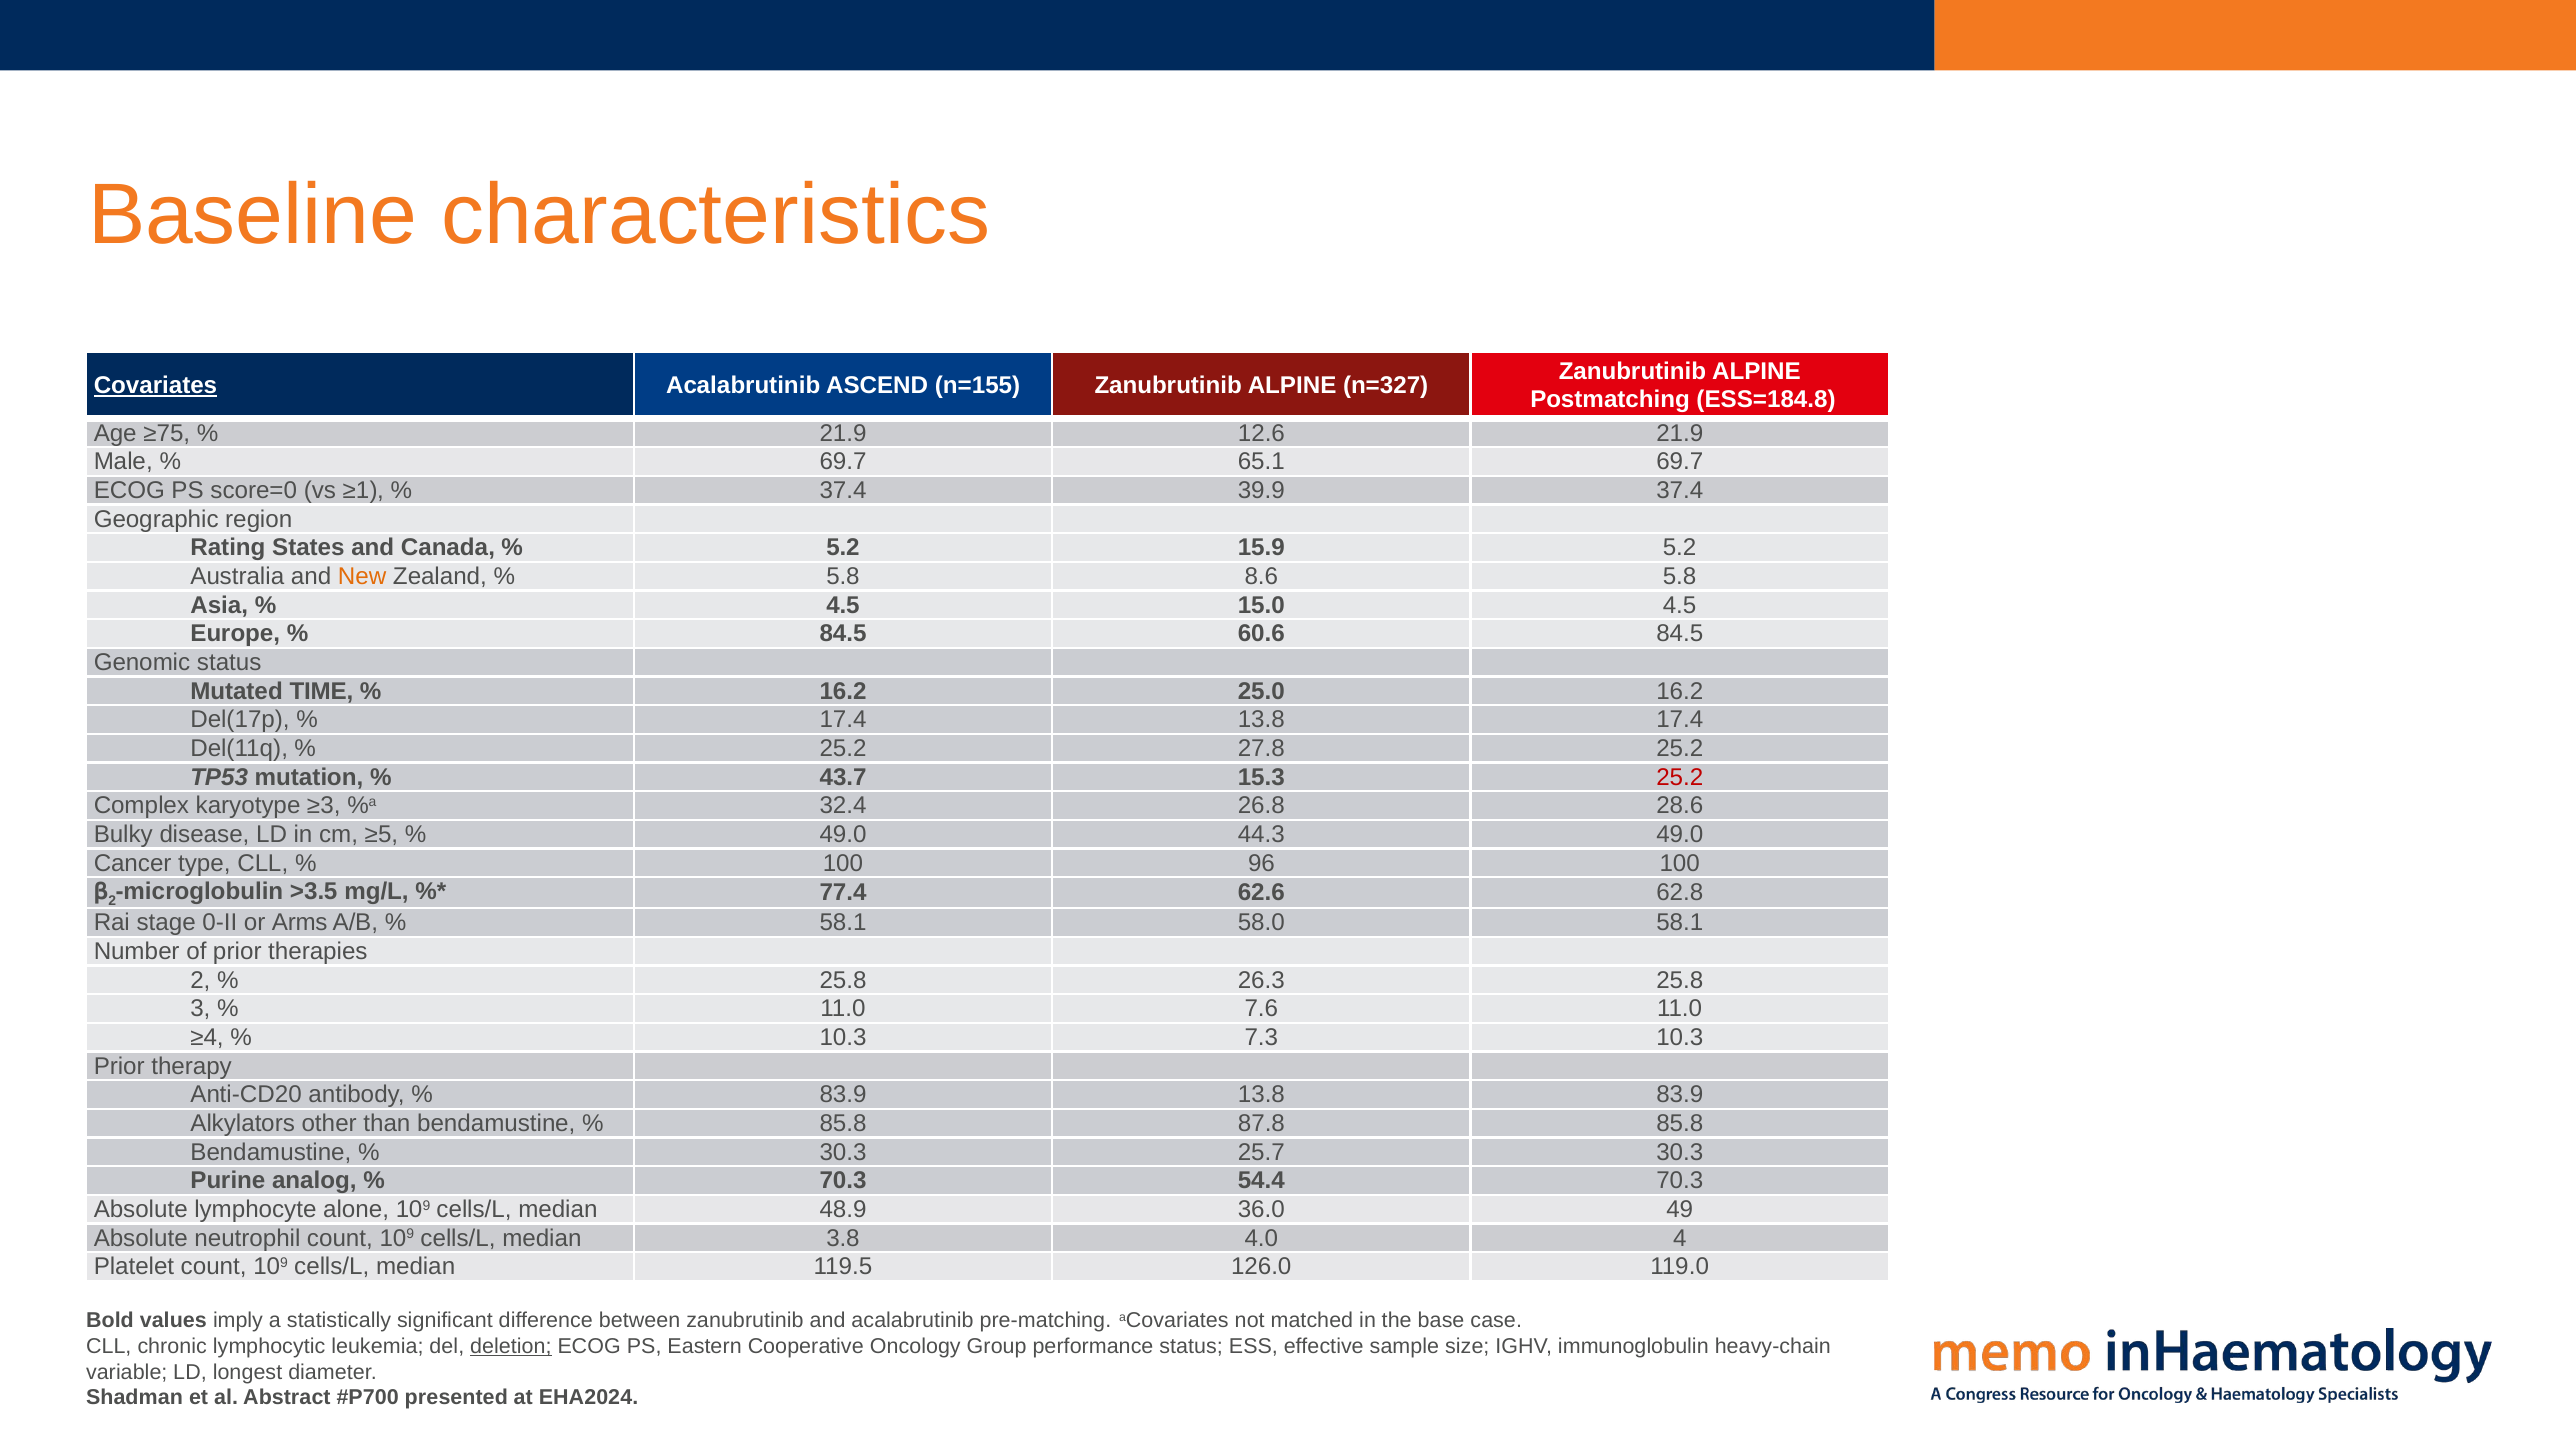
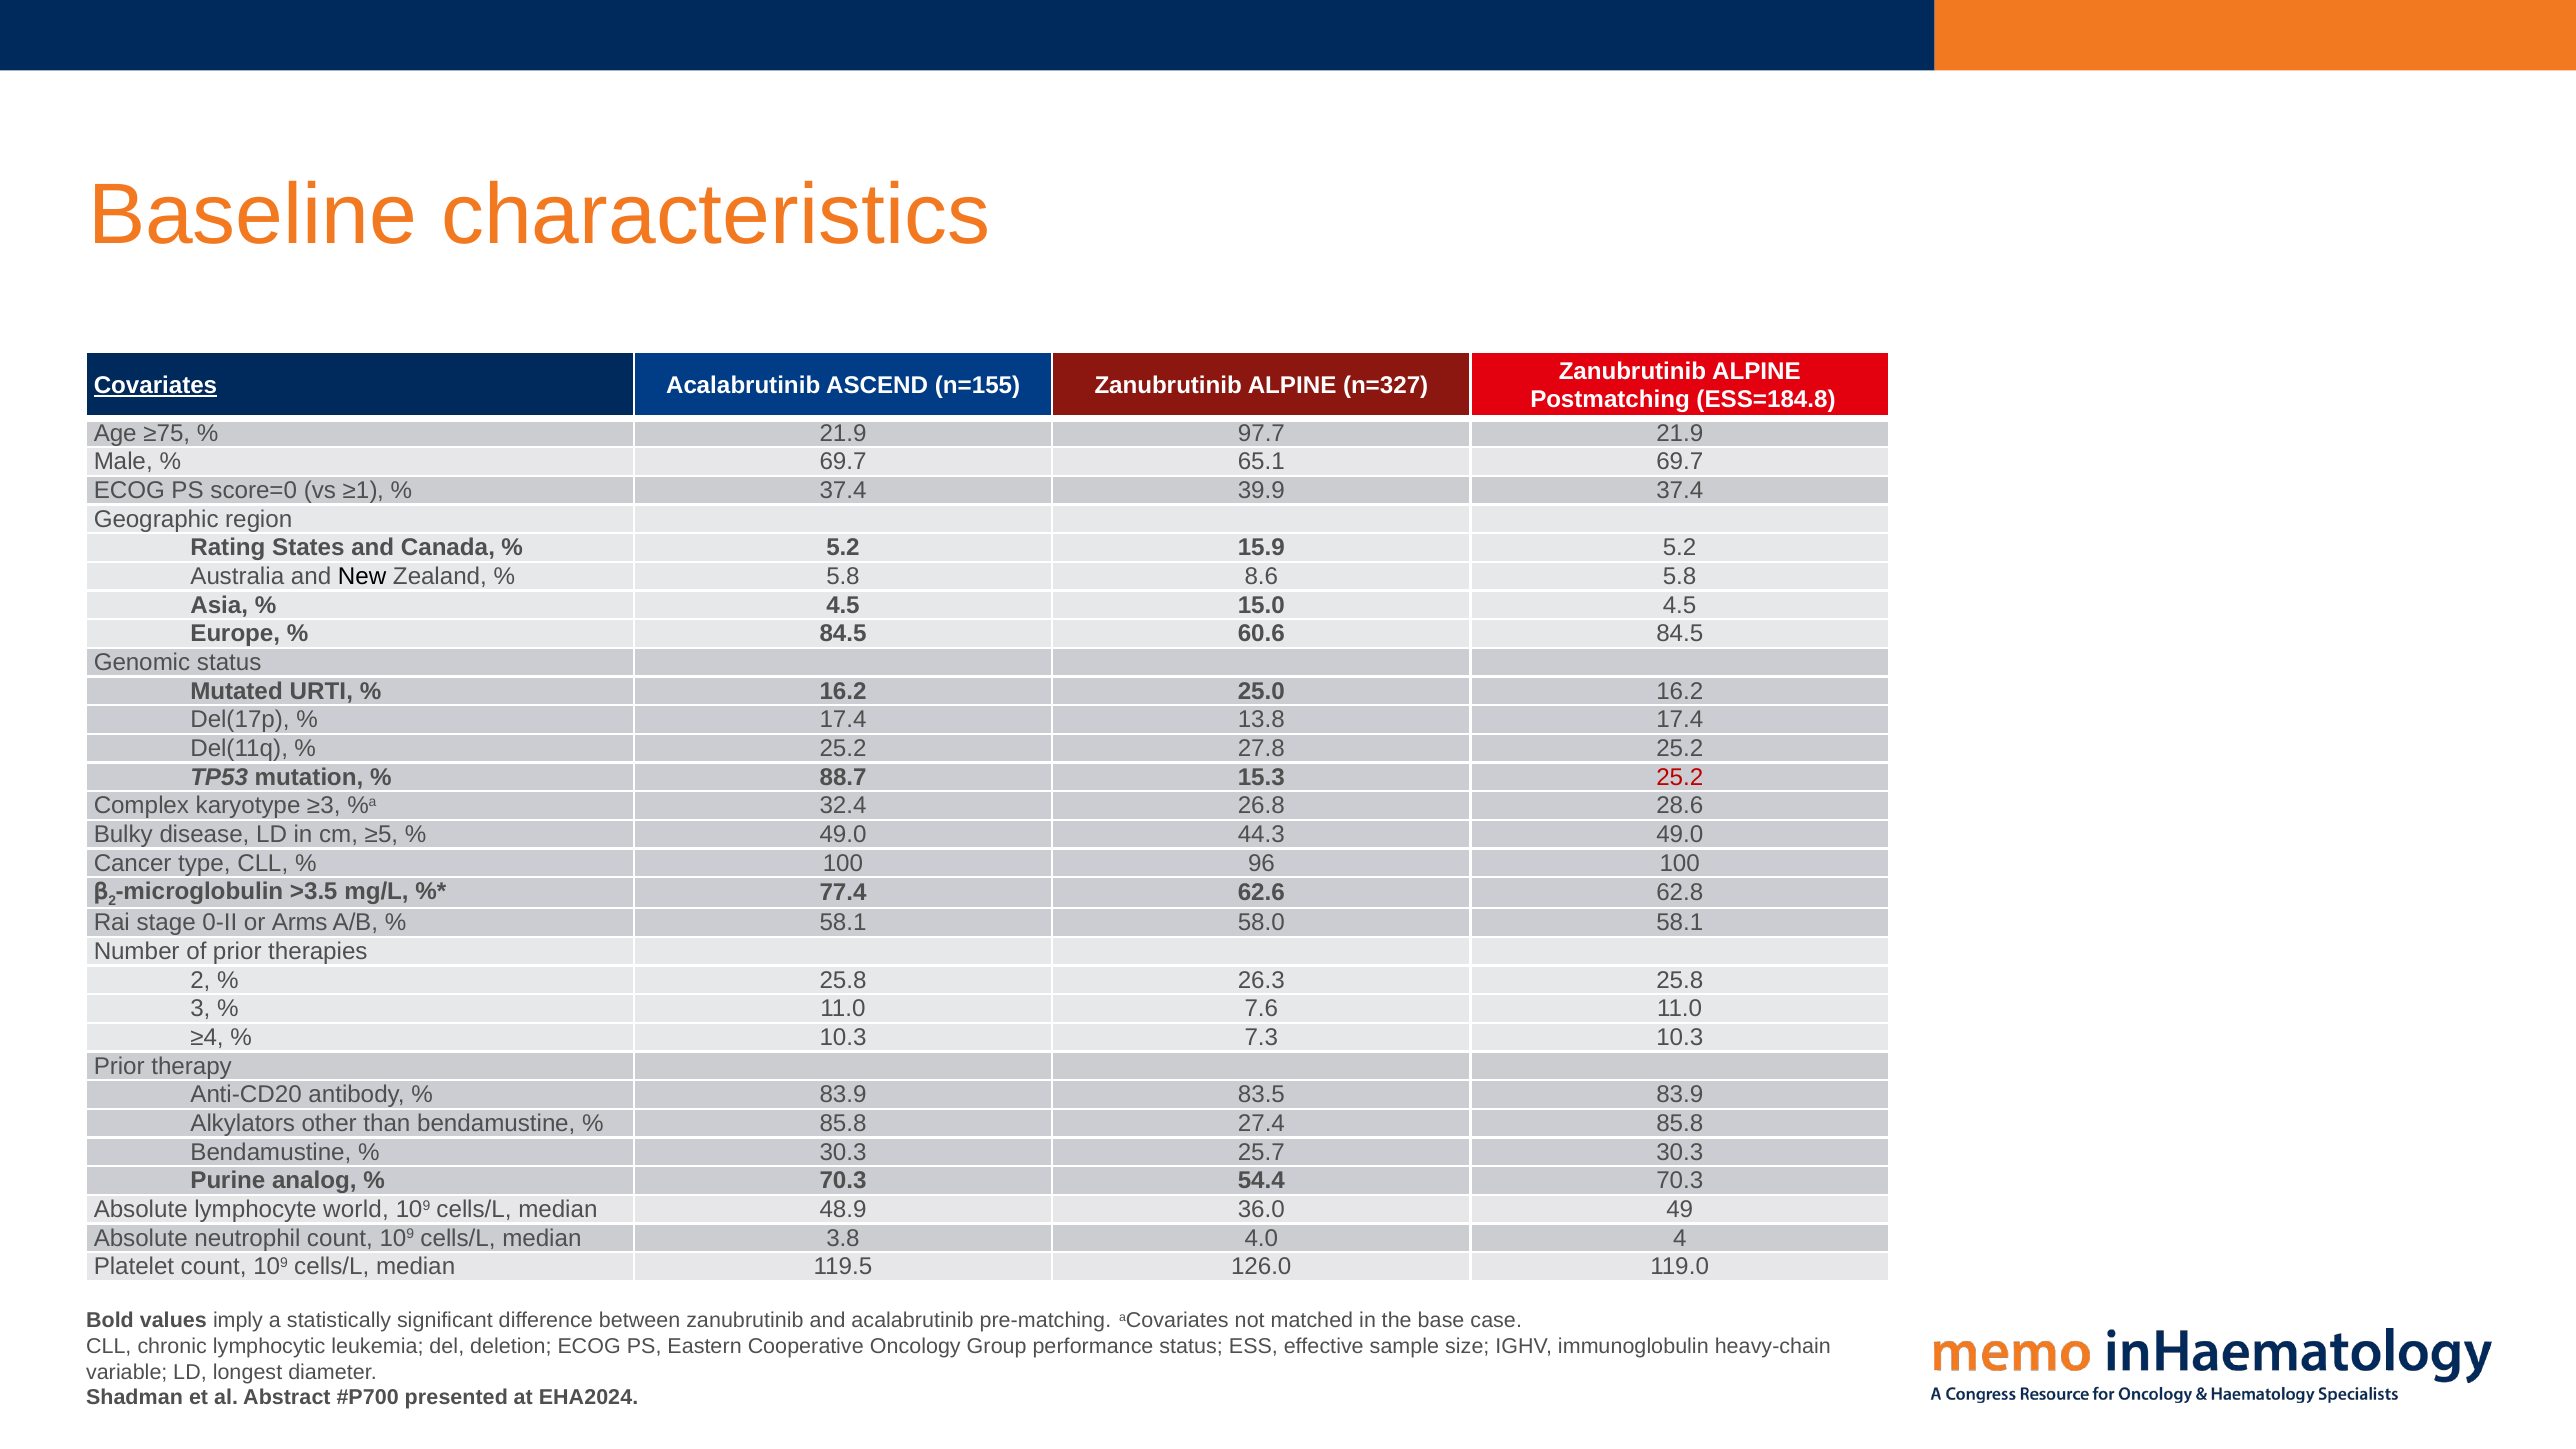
12.6: 12.6 -> 97.7 (1261, 433)
New colour: orange -> black (362, 576)
TIME: TIME -> URTI (321, 691)
43.7: 43.7 -> 88.7 (843, 777)
83.9 13.8: 13.8 -> 83.5 (1261, 1095)
87.8: 87.8 -> 27.4 (1261, 1124)
alone: alone -> world (356, 1210)
deletion underline: present -> none (511, 1346)
